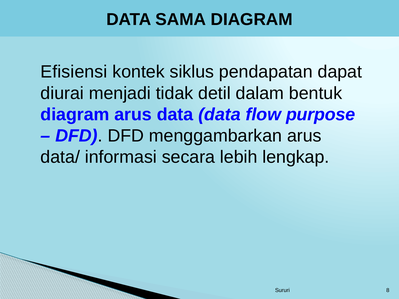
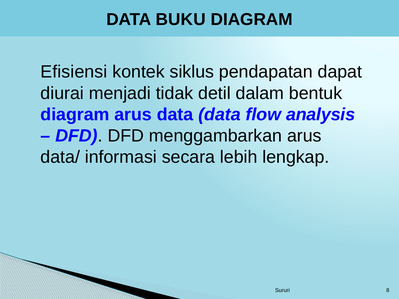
SAMA: SAMA -> BUKU (181, 19)
purpose: purpose -> analysis (321, 115)
